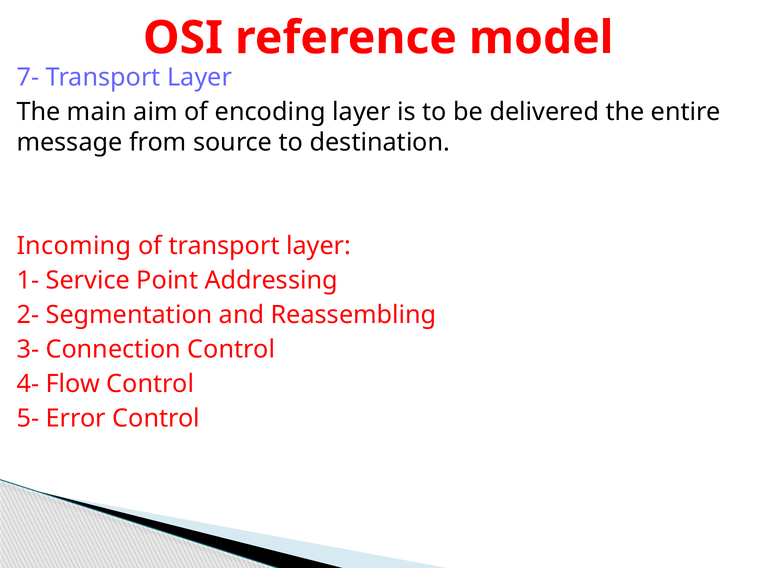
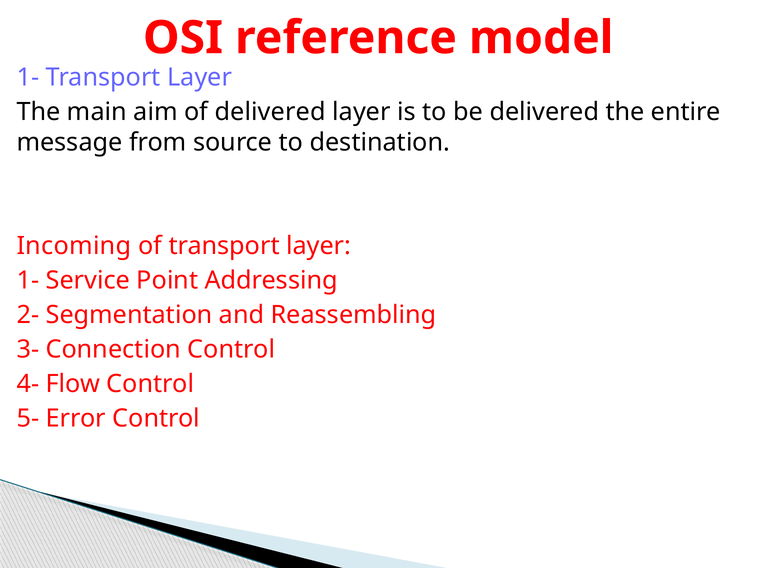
7-: 7- -> 1- (28, 77)
of encoding: encoding -> delivered (270, 112)
